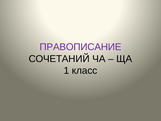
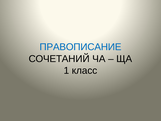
ПРАВОПИСАНИЕ colour: purple -> blue (81, 47)
